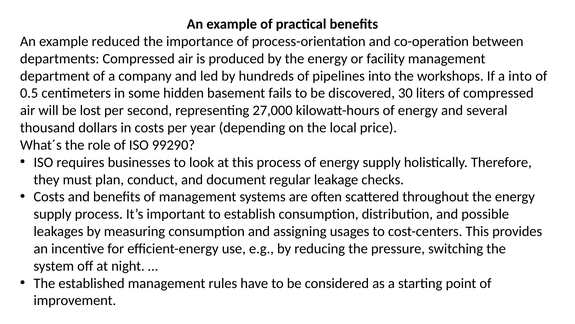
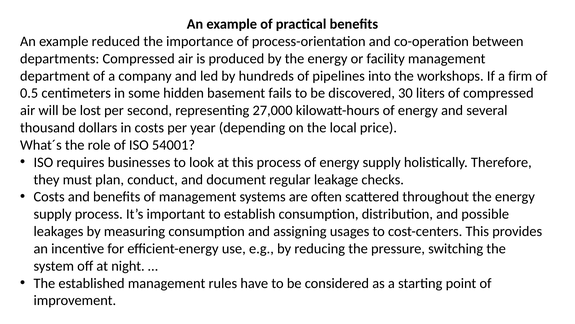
a into: into -> firm (520, 76)
99290: 99290 -> 54001 (173, 145)
